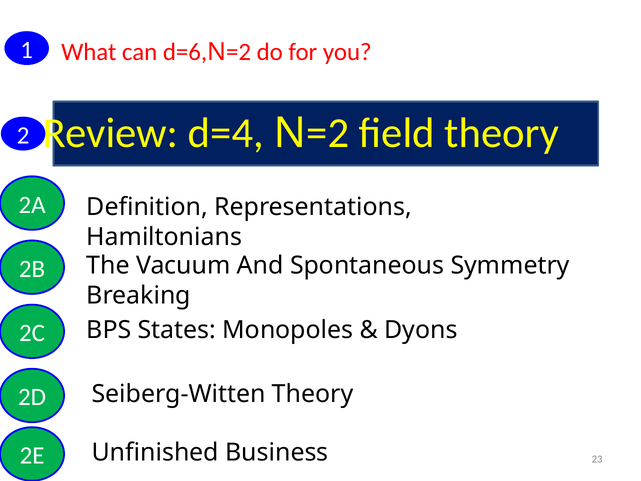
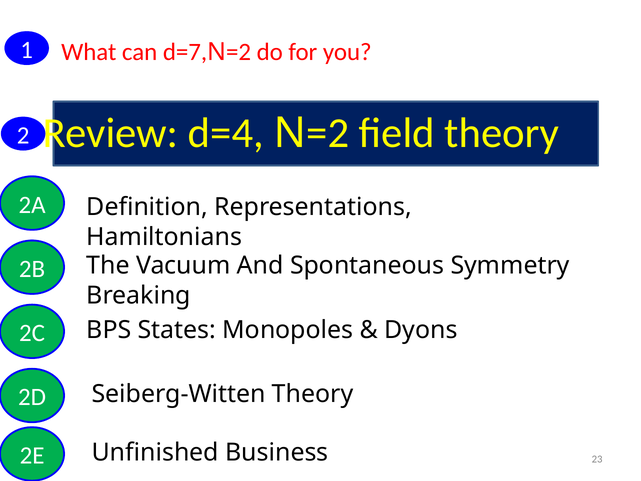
d=6: d=6 -> d=7 (185, 52)
